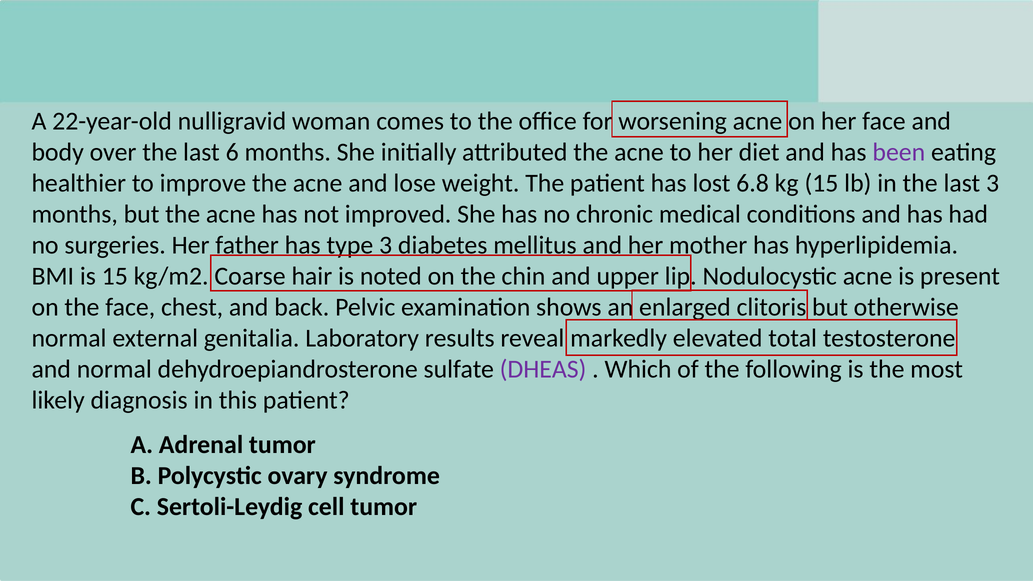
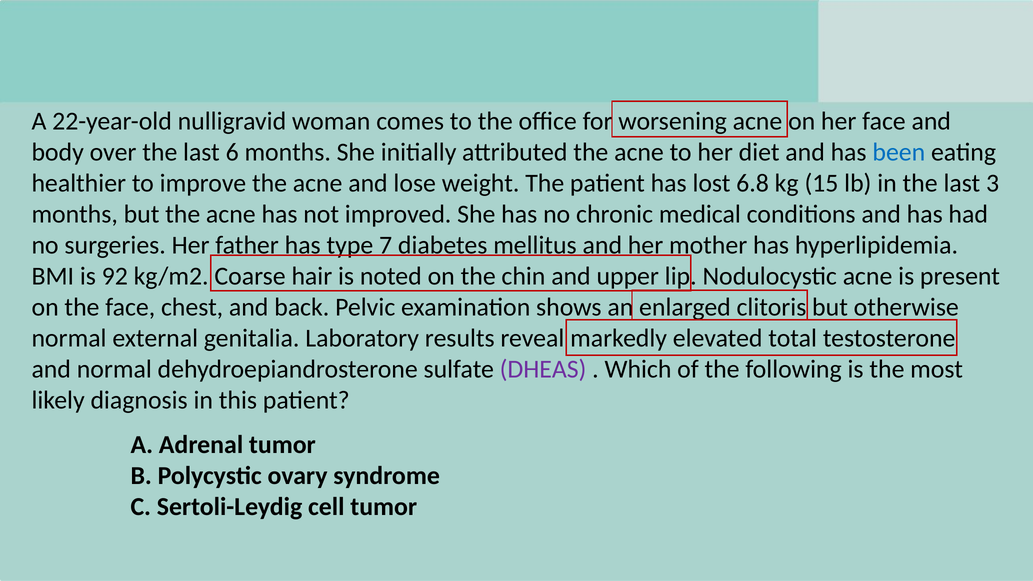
been colour: purple -> blue (899, 152)
type 3: 3 -> 7 (386, 245)
is 15: 15 -> 92 (115, 276)
